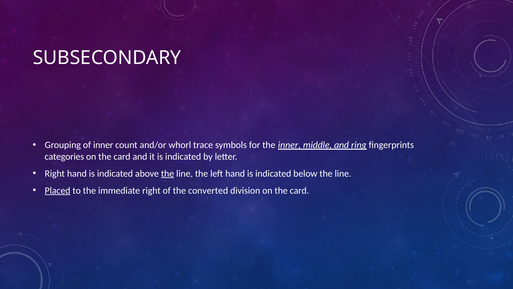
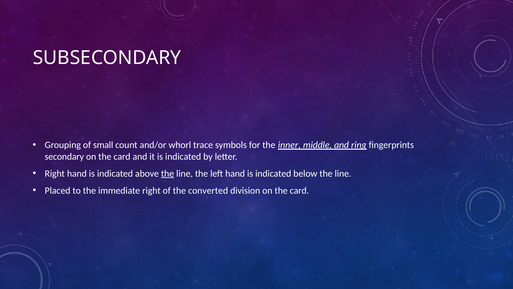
of inner: inner -> small (103, 145)
categories: categories -> secondary (64, 156)
Placed underline: present -> none (58, 190)
